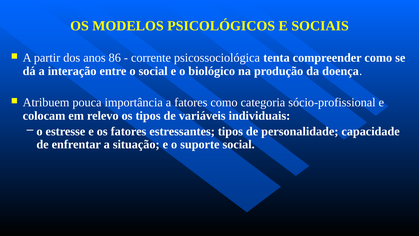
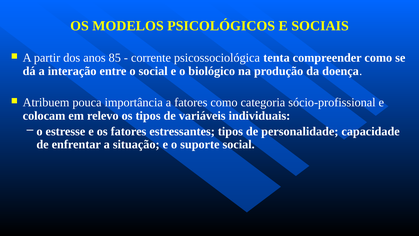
86: 86 -> 85 (115, 58)
